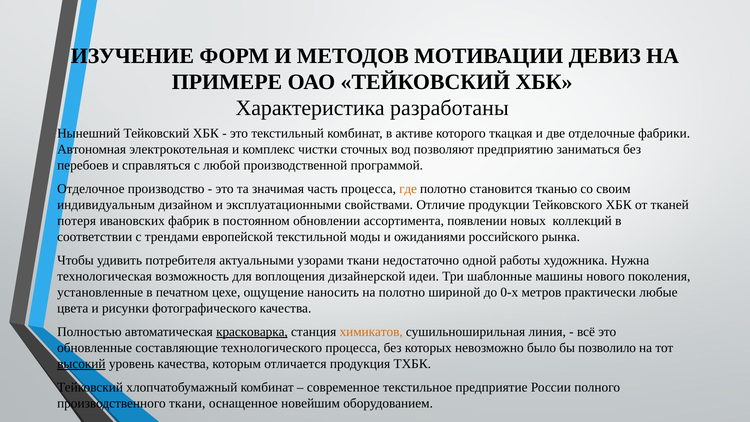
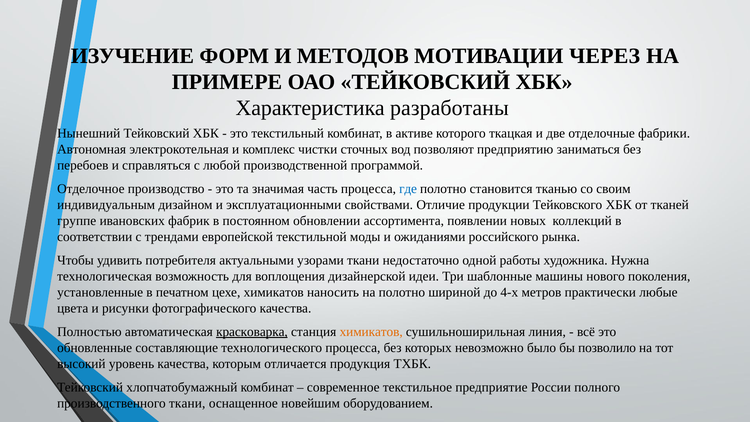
ДЕВИЗ: ДЕВИЗ -> ЧЕРЕЗ (605, 56)
где colour: orange -> blue (408, 189)
потеря: потеря -> группе (77, 221)
цехе ощущение: ощущение -> химикатов (274, 292)
0-х: 0-х -> 4-х (509, 292)
высокий underline: present -> none (81, 364)
